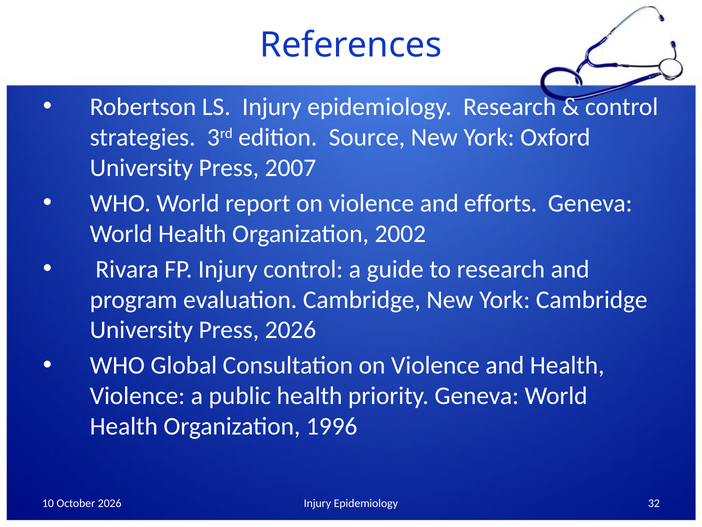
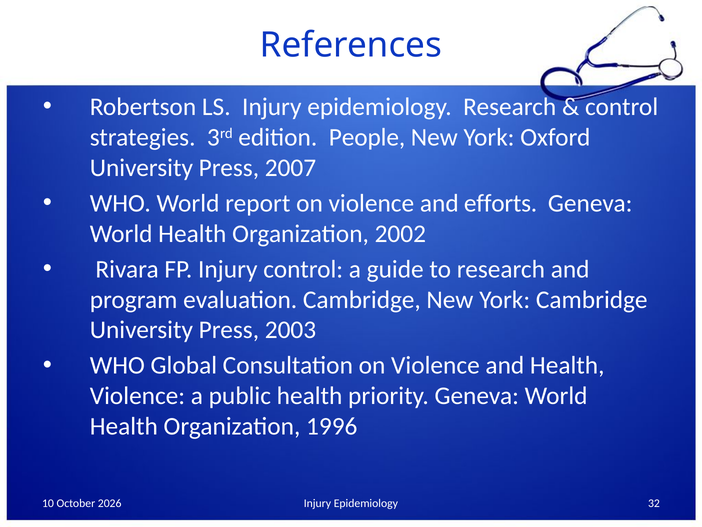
Source: Source -> People (367, 137)
Press 2026: 2026 -> 2003 (290, 330)
